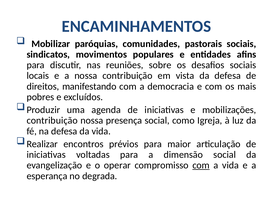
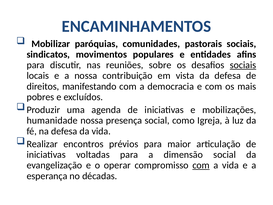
sociais underline: none -> present (243, 65)
contribuição: contribuição -> humanidade (52, 120)
degrada: degrada -> décadas (100, 176)
